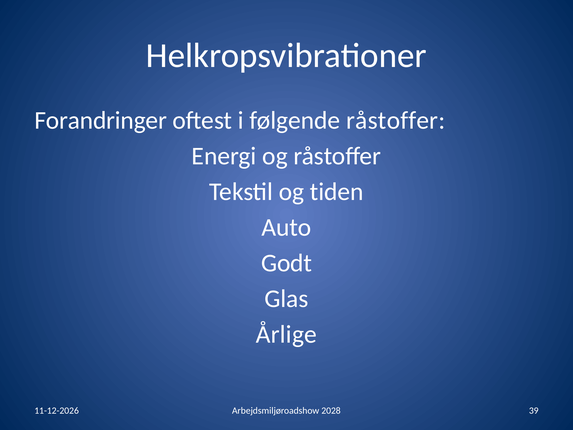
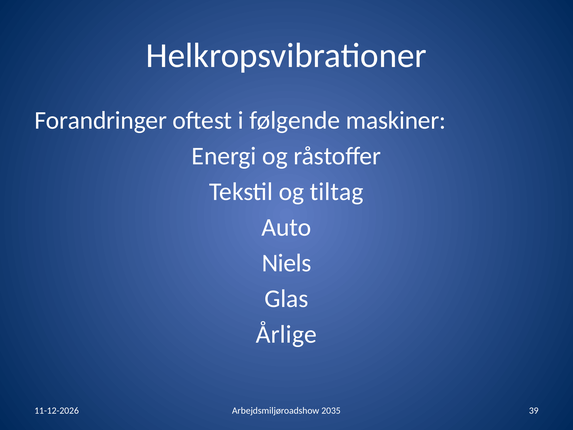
følgende råstoffer: råstoffer -> maskiner (396, 120)
tiden: tiden -> tiltag (337, 192)
Godt: Godt -> Niels (287, 263)
2028: 2028 -> 2035 (331, 410)
